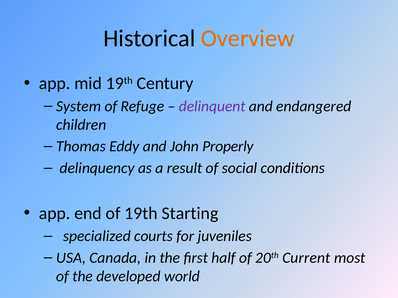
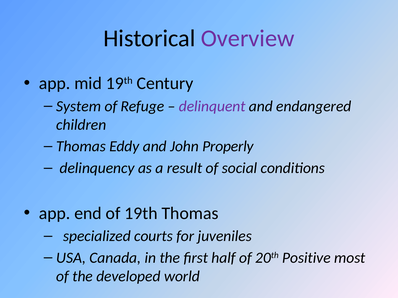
Overview colour: orange -> purple (248, 39)
19th Starting: Starting -> Thomas (190, 214)
Current: Current -> Positive (306, 258)
